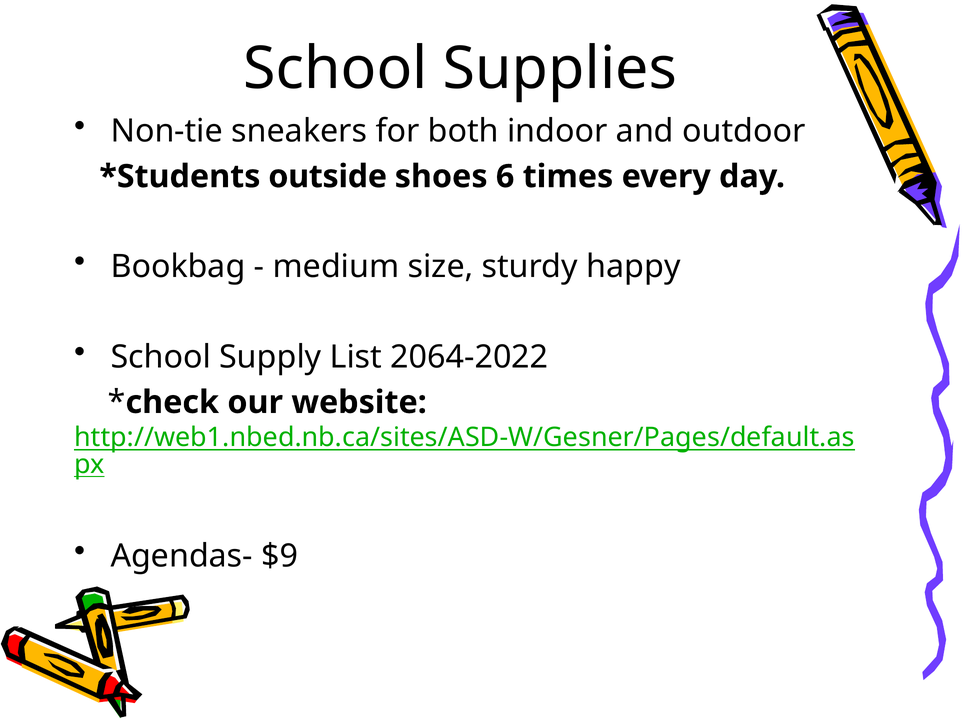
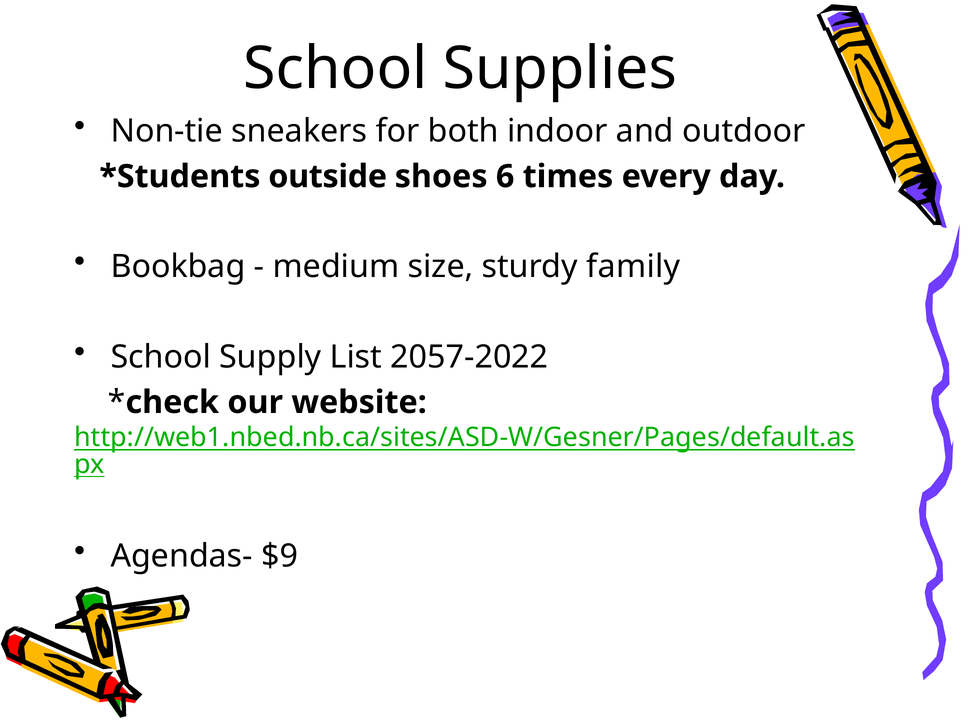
happy: happy -> family (633, 267)
2064-2022: 2064-2022 -> 2057-2022 (469, 357)
